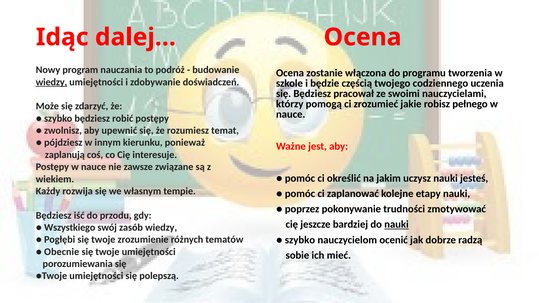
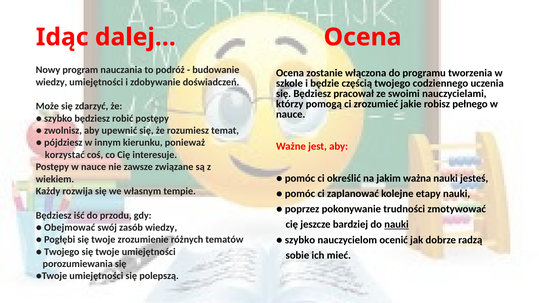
wiedzy underline: present -> none (51, 82)
zaplanują: zaplanują -> korzystać (65, 155)
uczysz: uczysz -> ważna (417, 178)
Wszystkiego: Wszystkiego -> Obejmować (70, 228)
Obecnie: Obecnie -> Twojego (62, 252)
